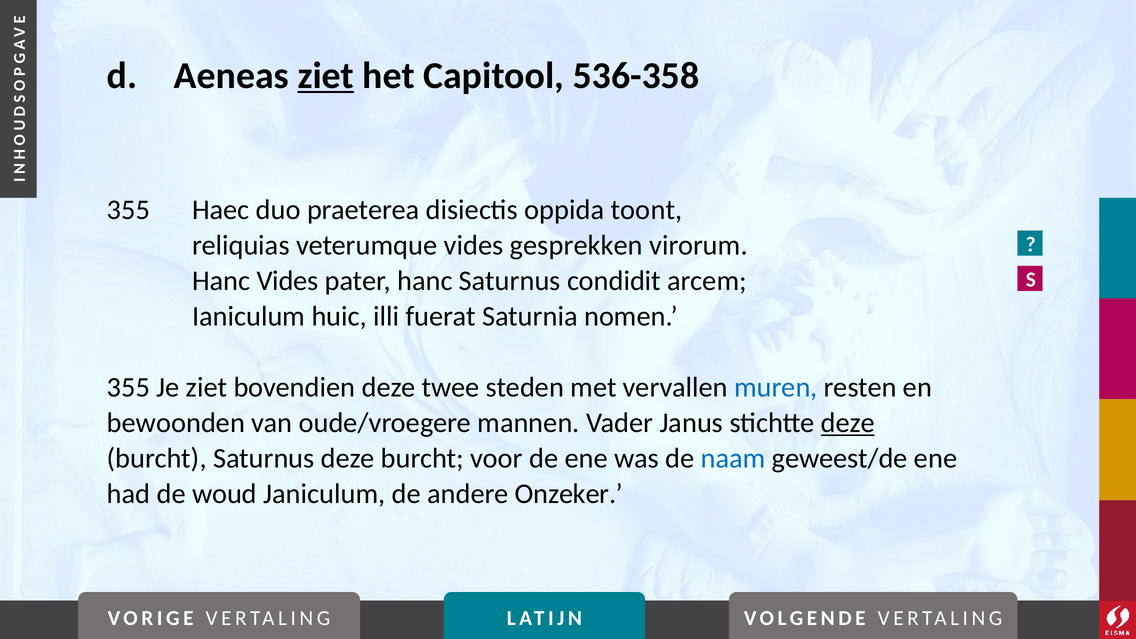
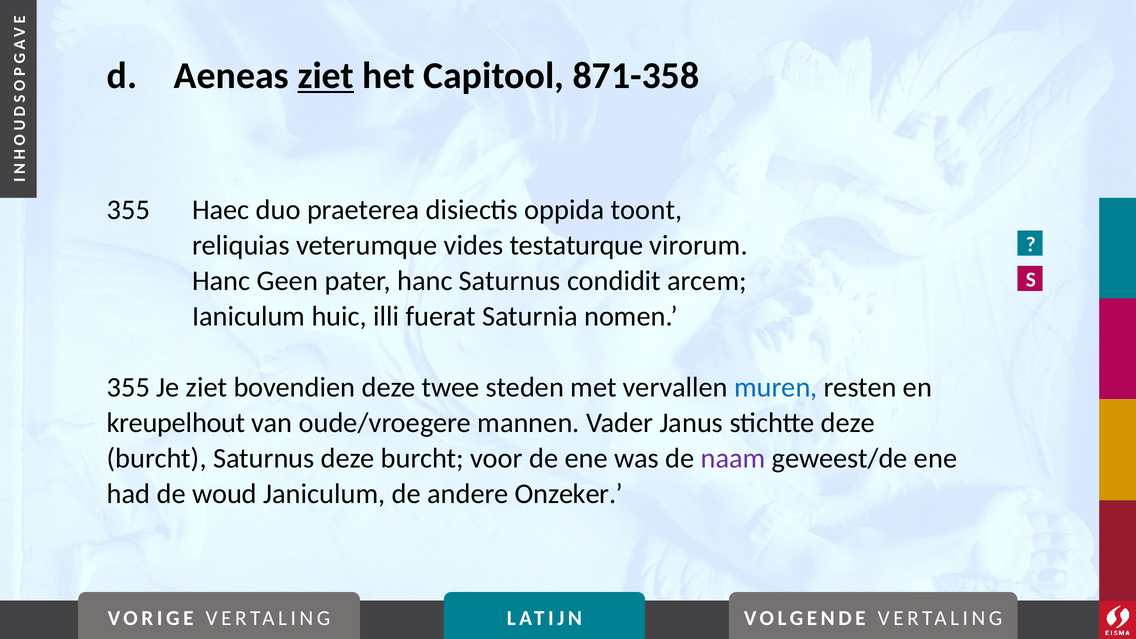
536-358: 536-358 -> 871-358 (636, 76)
gesprekken: gesprekken -> testaturque (576, 245)
Hanc Vides: Vides -> Geen (287, 281)
bewoonden: bewoonden -> kreupelhout (176, 423)
deze underline: present -> none (848, 423)
naam colour: blue -> purple (733, 458)
